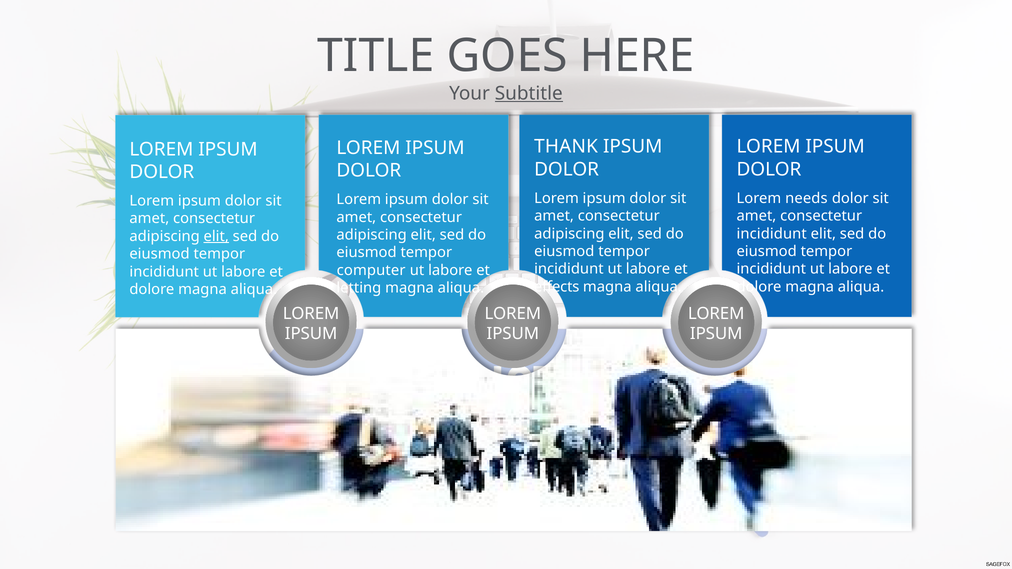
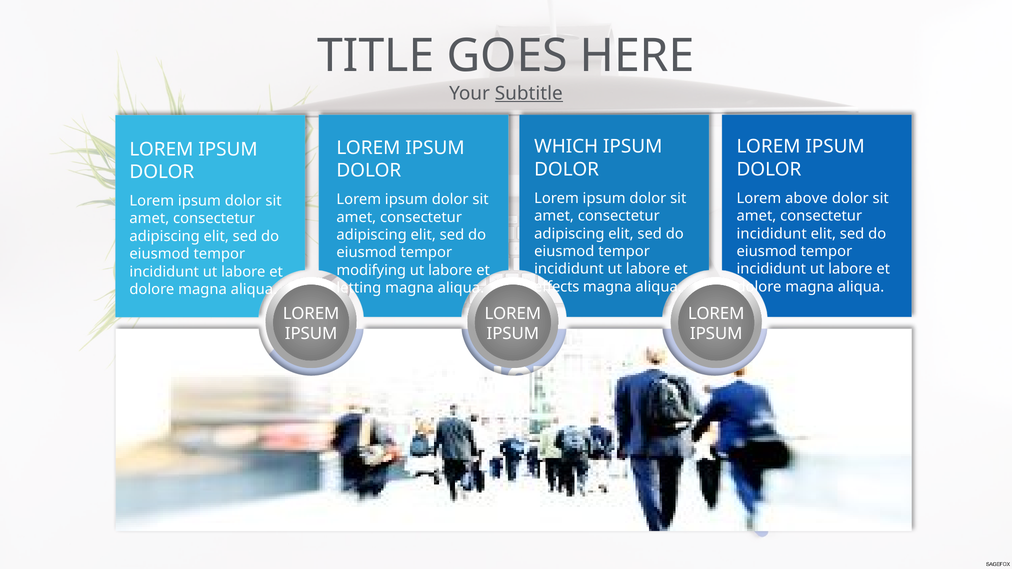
THANK: THANK -> WHICH (566, 147)
needs: needs -> above (806, 198)
elit underline: present -> none (216, 236)
computer: computer -> modifying (371, 270)
